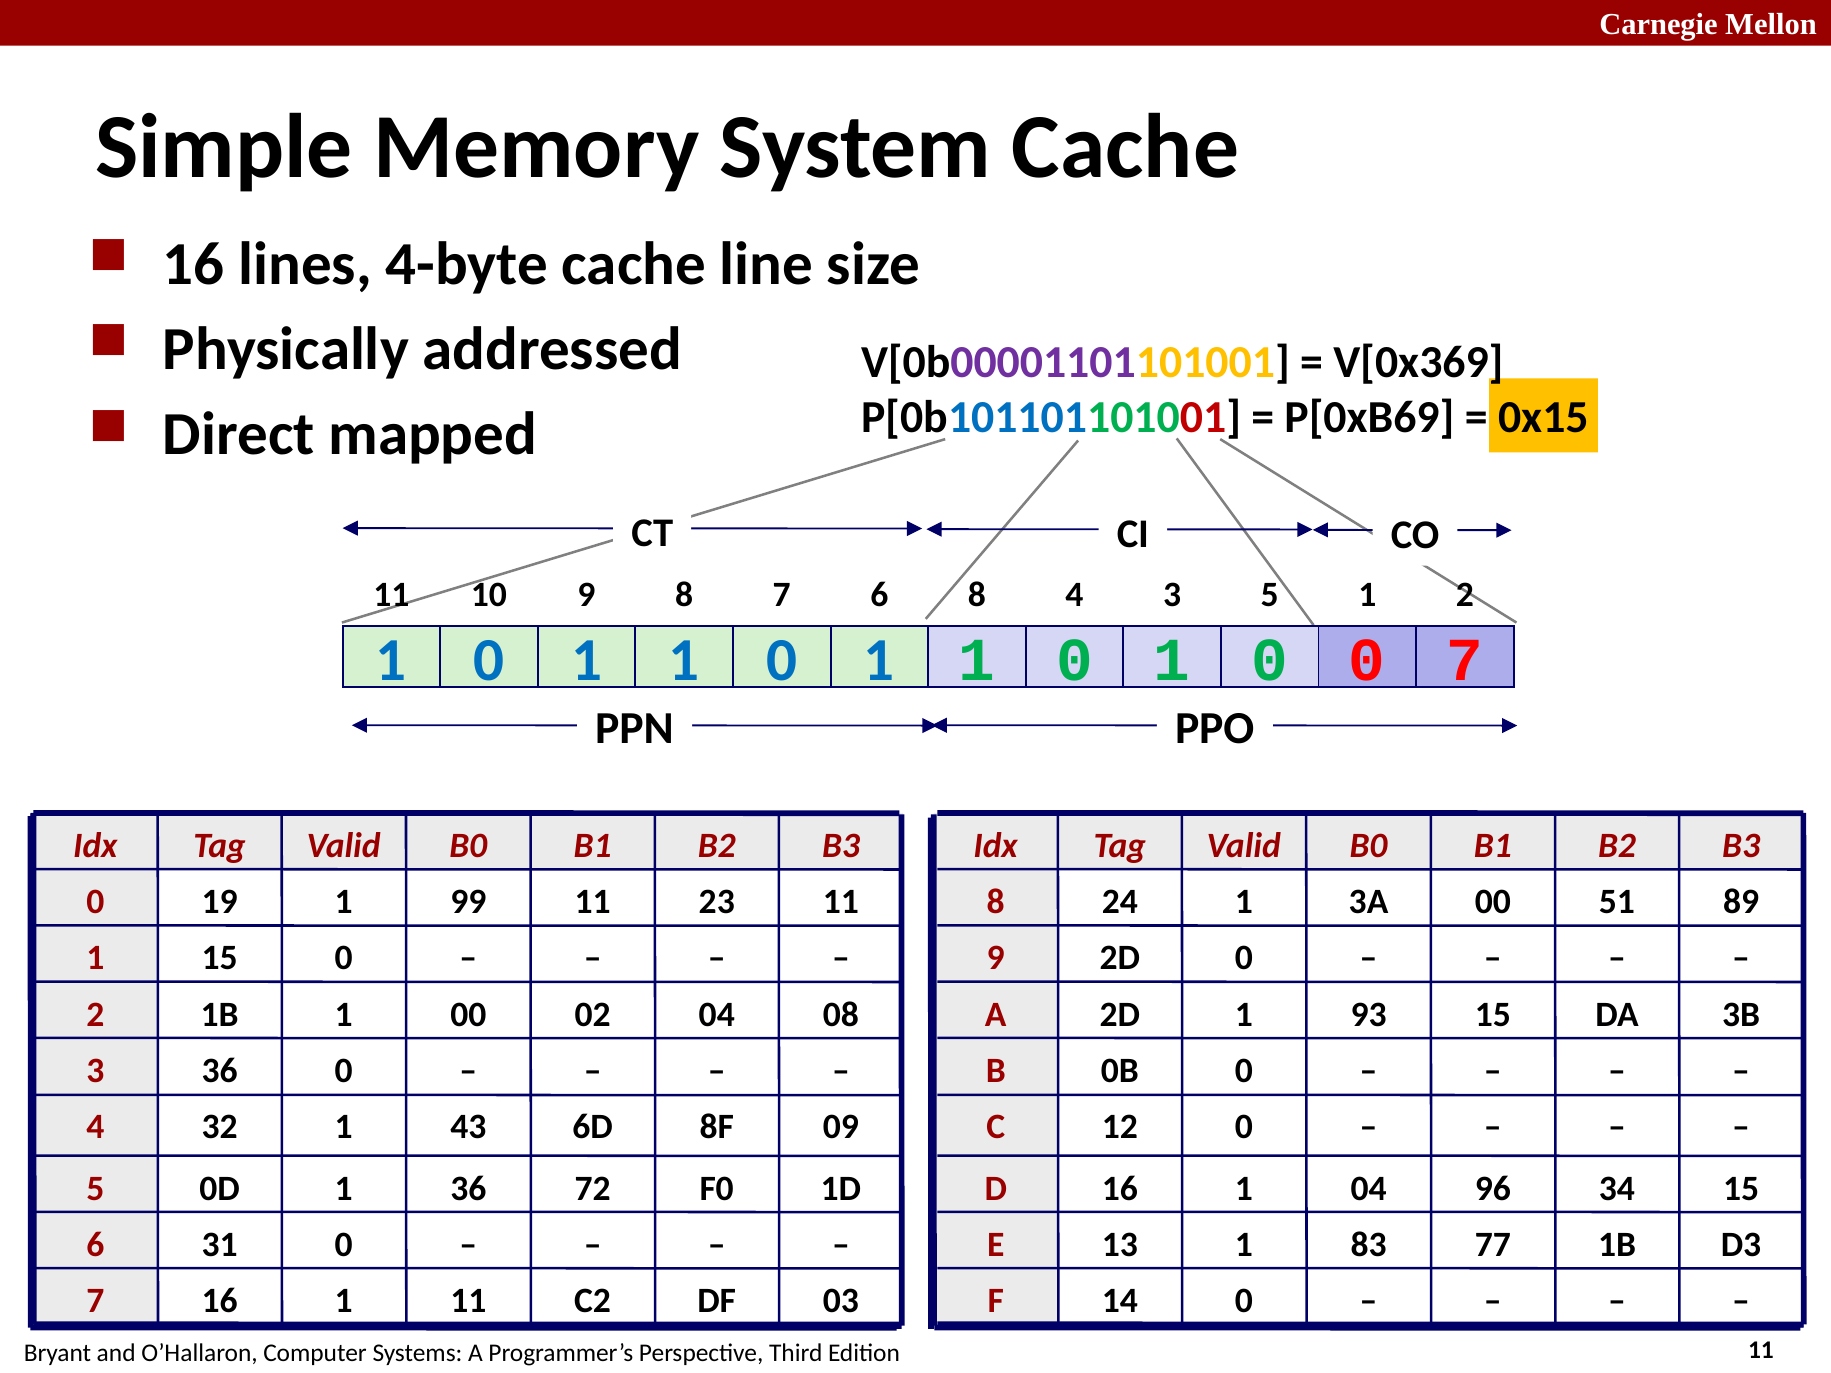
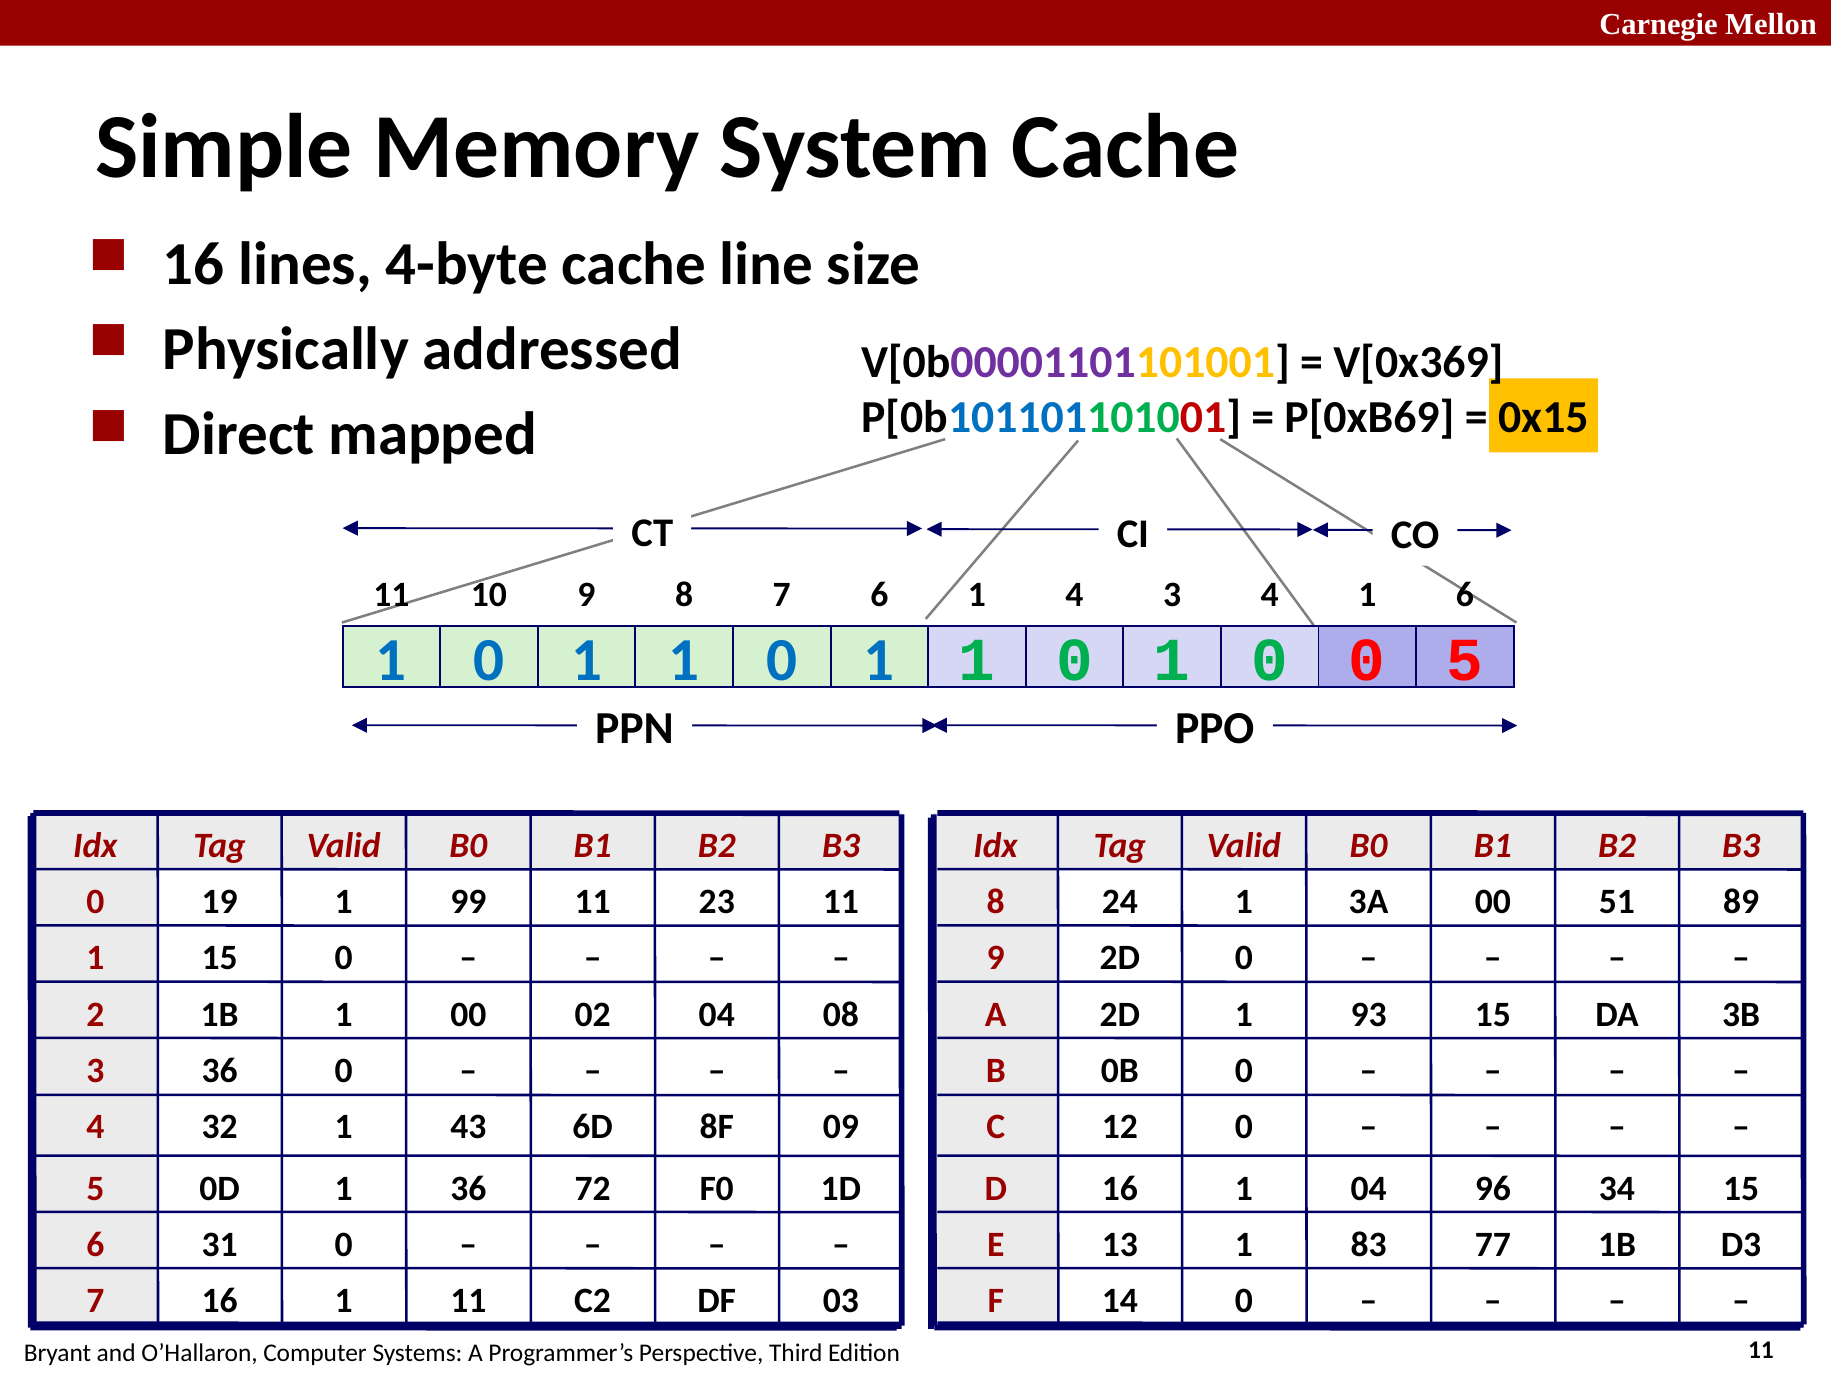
6 8: 8 -> 1 (977, 595)
3 5: 5 -> 4 (1270, 595)
2: 2 -> 6 (1465, 595)
0 0 7: 7 -> 5 (1465, 661)
